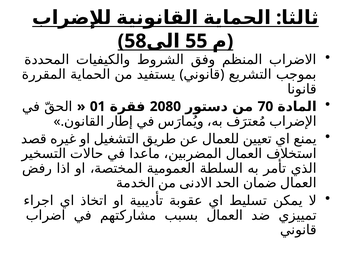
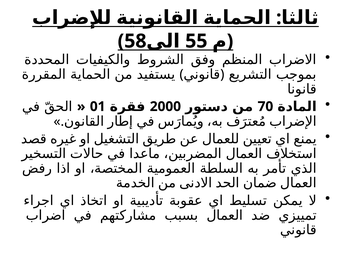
2080: 2080 -> 2000 (165, 107)
